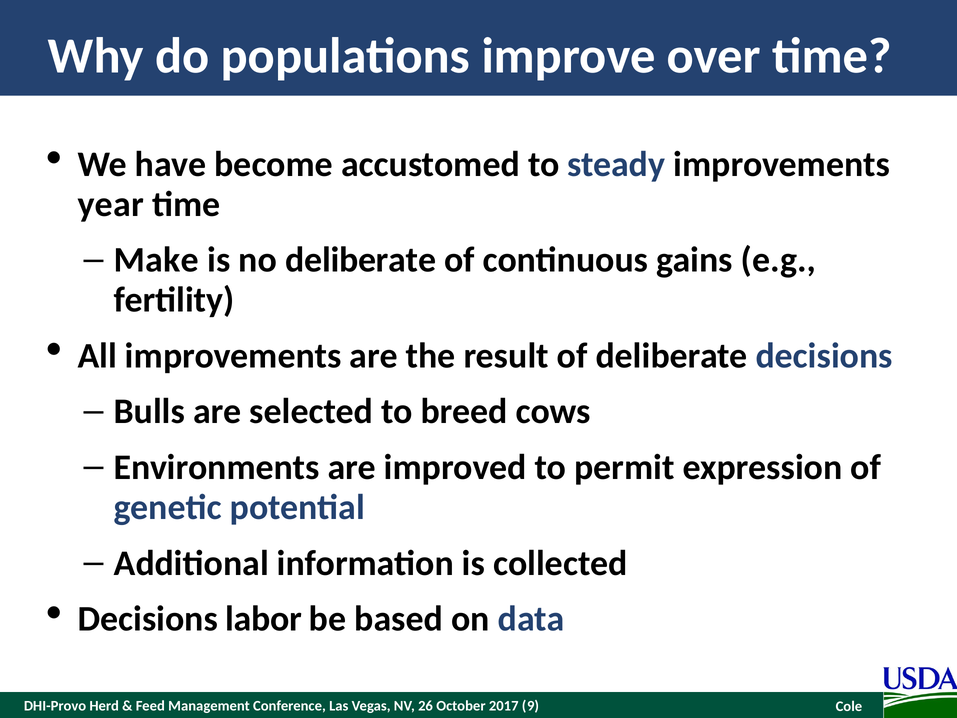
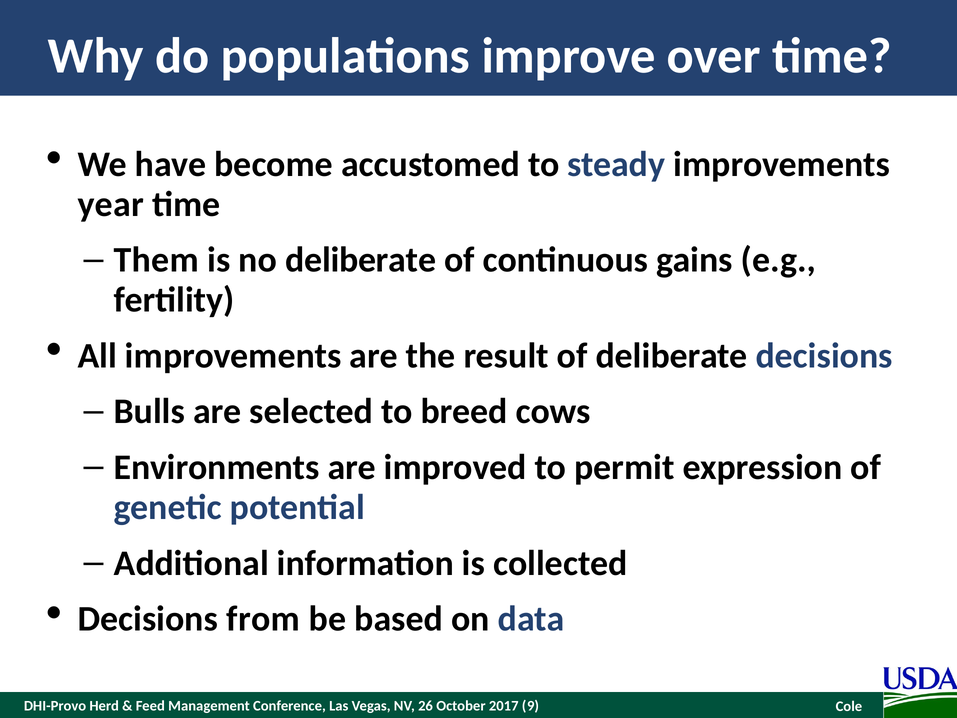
Make: Make -> Them (156, 260)
labor: labor -> from (263, 619)
